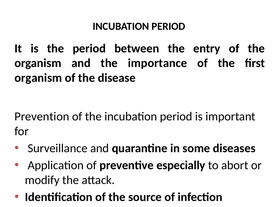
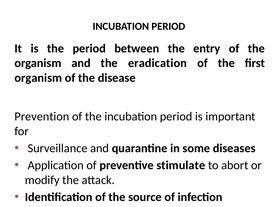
importance: importance -> eradication (157, 63)
especially: especially -> stimulate (181, 165)
